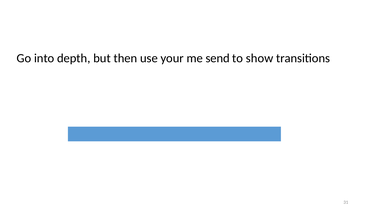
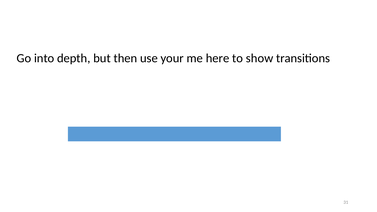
send: send -> here (218, 58)
